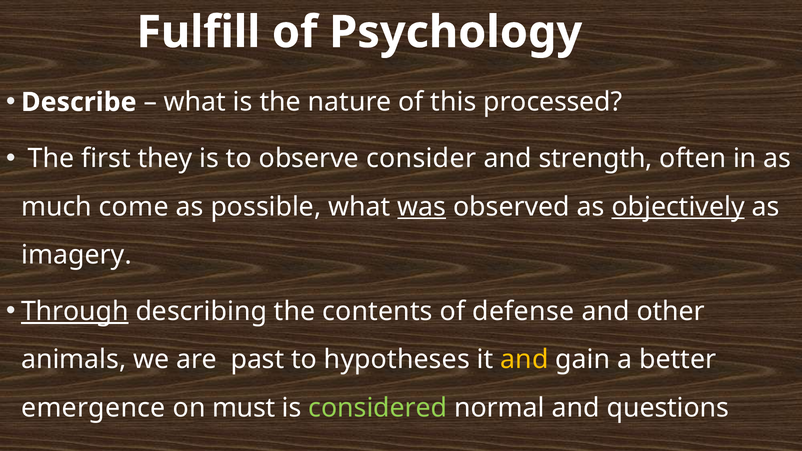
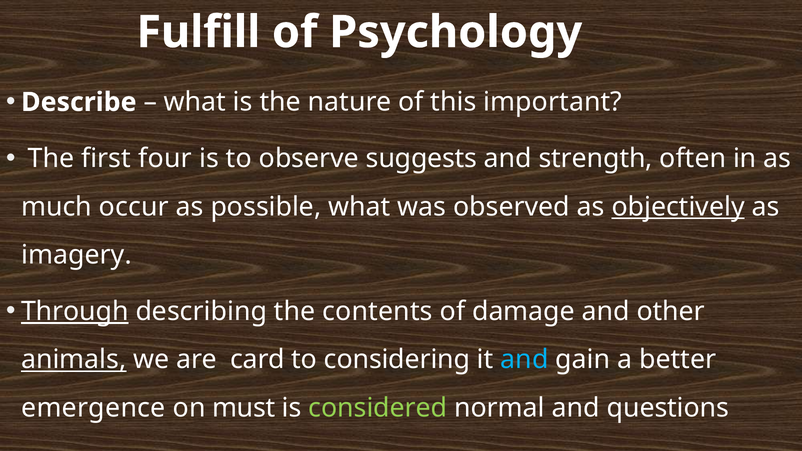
processed: processed -> important (553, 102)
they: they -> four (165, 159)
consider: consider -> suggests (421, 159)
come: come -> occur (134, 207)
was underline: present -> none (422, 207)
defense: defense -> damage (523, 312)
animals underline: none -> present (74, 360)
past: past -> card (258, 360)
hypotheses: hypotheses -> considering (397, 360)
and colour: yellow -> light blue (524, 360)
